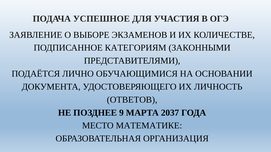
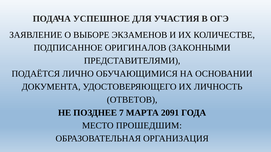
КАТЕГОРИЯМ: КАТЕГОРИЯМ -> ОРИГИНАЛОВ (136, 48)
9: 9 -> 7 (121, 113)
2037: 2037 -> 2091 (170, 113)
МАТЕМАТИКЕ: МАТЕМАТИКЕ -> ПРОШЕДШИМ (149, 126)
